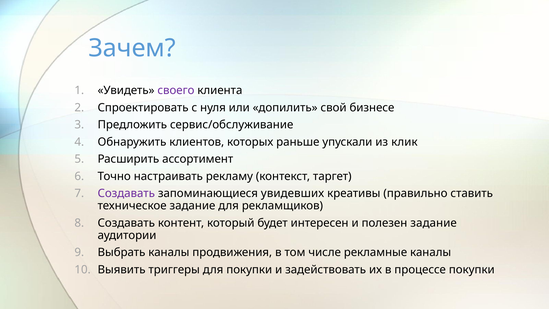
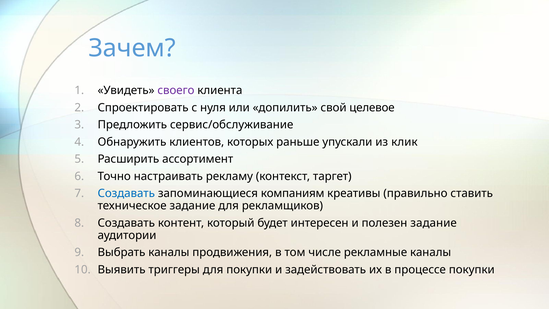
бизнесе: бизнесе -> целевое (372, 108)
Создавать colour: purple -> blue (126, 193)
увидевших: увидевших -> компаниям (293, 193)
